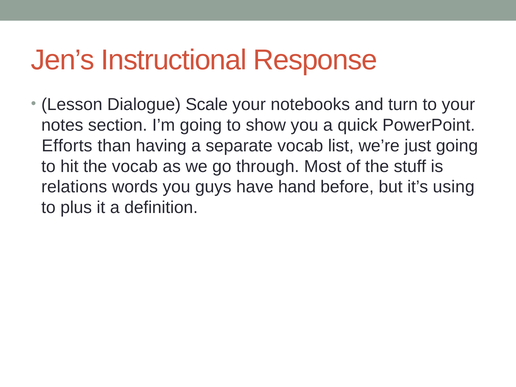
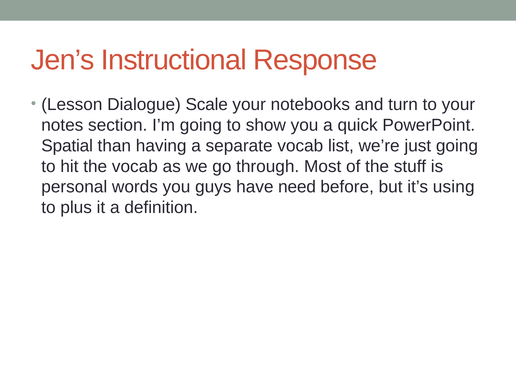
Efforts: Efforts -> Spatial (67, 146)
relations: relations -> personal (74, 187)
hand: hand -> need (297, 187)
